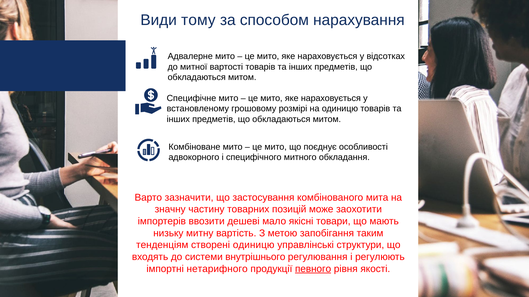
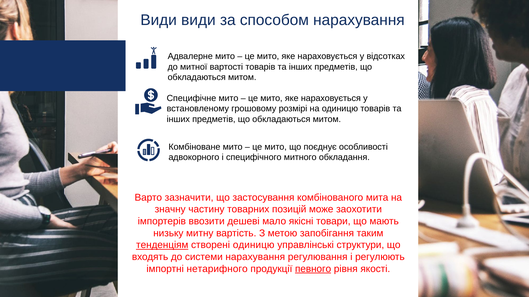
Види тому: тому -> види (198, 20)
тенденціям underline: none -> present (162, 245)
системи внутрішнього: внутрішнього -> нарахування (255, 257)
